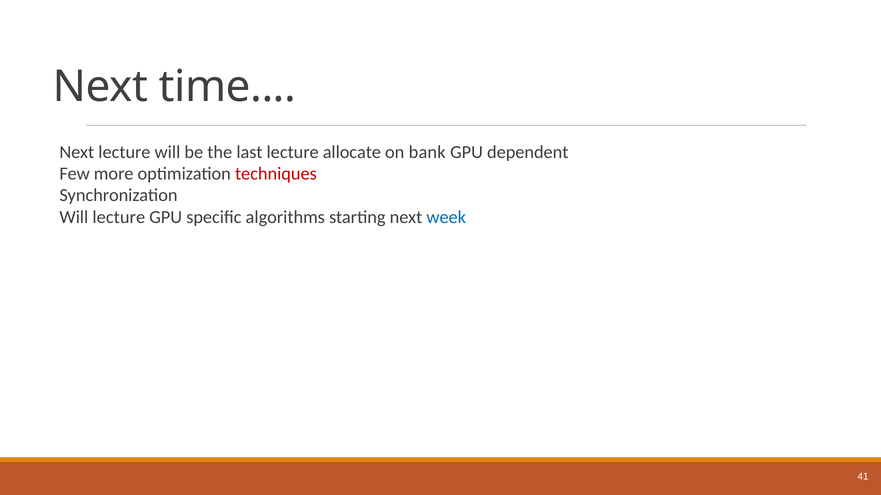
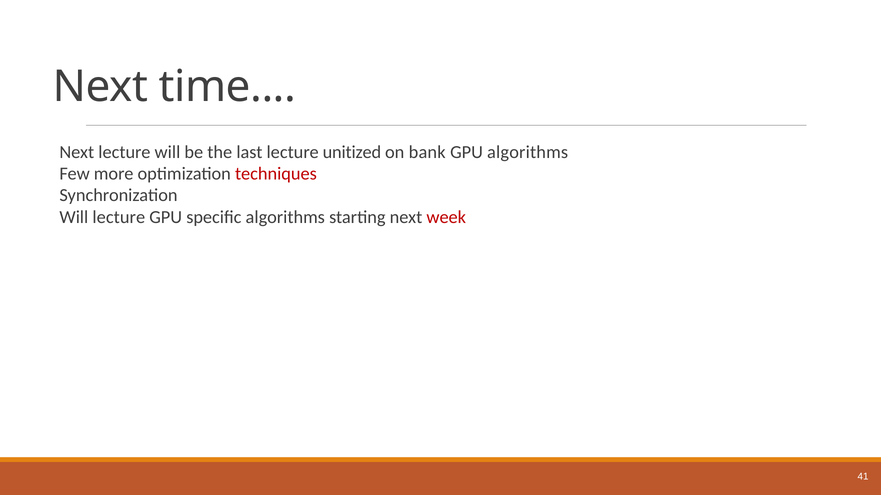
allocate: allocate -> unitized (352, 152)
GPU dependent: dependent -> algorithms (528, 152)
week colour: blue -> red (446, 217)
